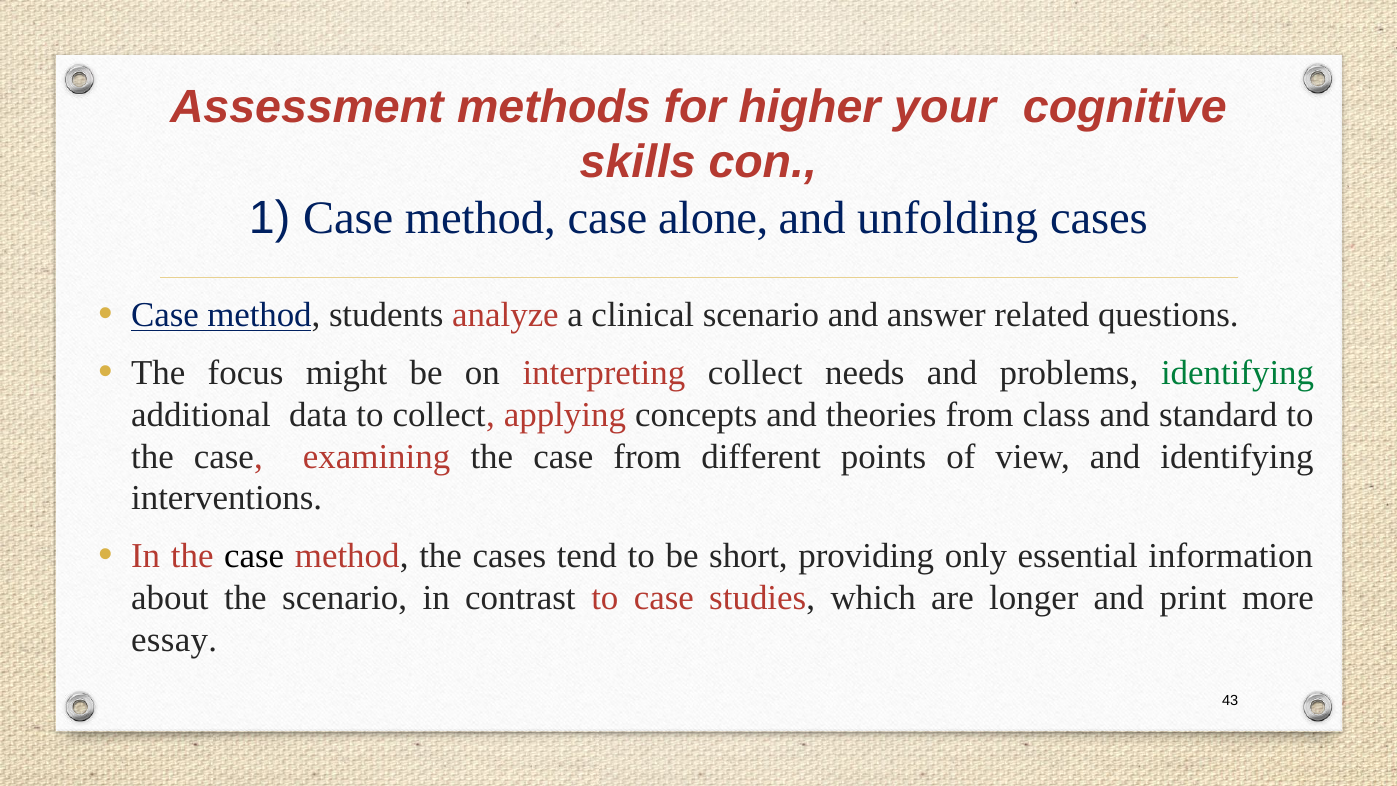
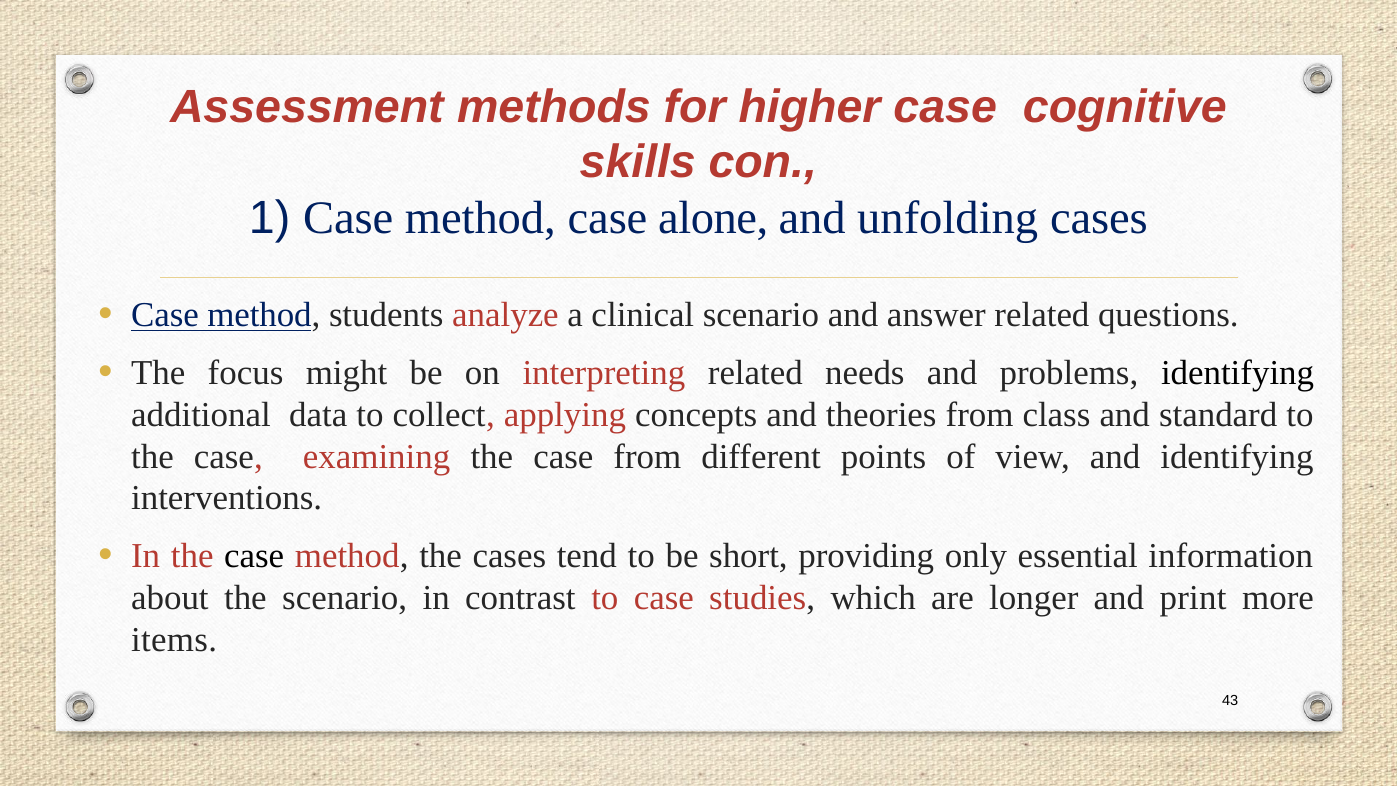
higher your: your -> case (945, 107)
interpreting collect: collect -> related (755, 373)
identifying colour: green -> black (1238, 373)
essay: essay -> items (174, 640)
